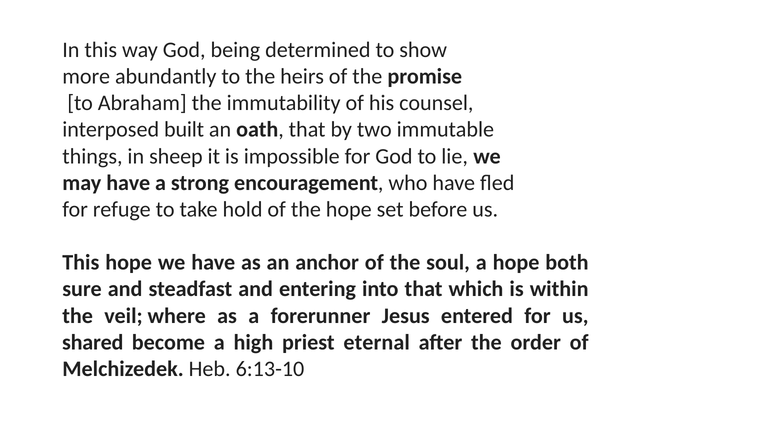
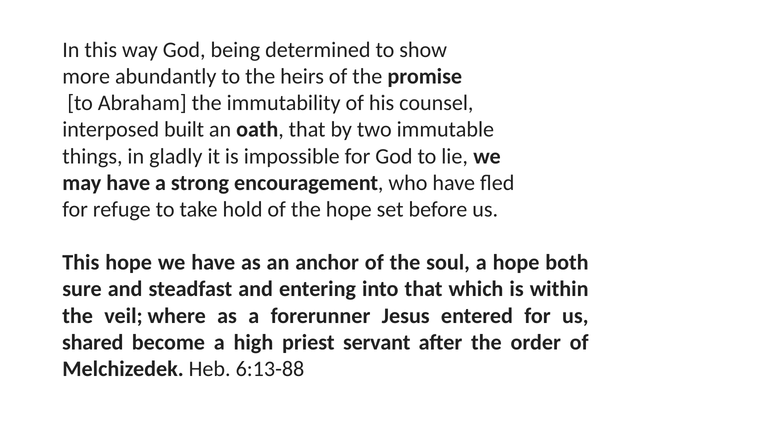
sheep: sheep -> gladly (176, 156)
eternal: eternal -> servant (377, 342)
6:13-10: 6:13-10 -> 6:13-88 (270, 369)
